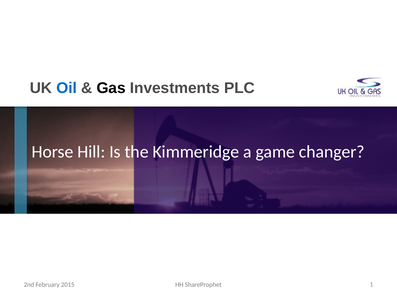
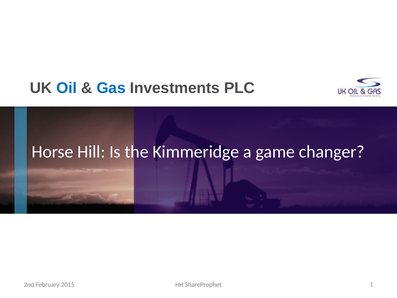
Gas colour: black -> blue (111, 88)
